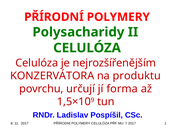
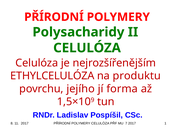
KONZERVÁTORA: KONZERVÁTORA -> ETHYLCELULÓZA (52, 76)
určují: určují -> jejího (81, 89)
